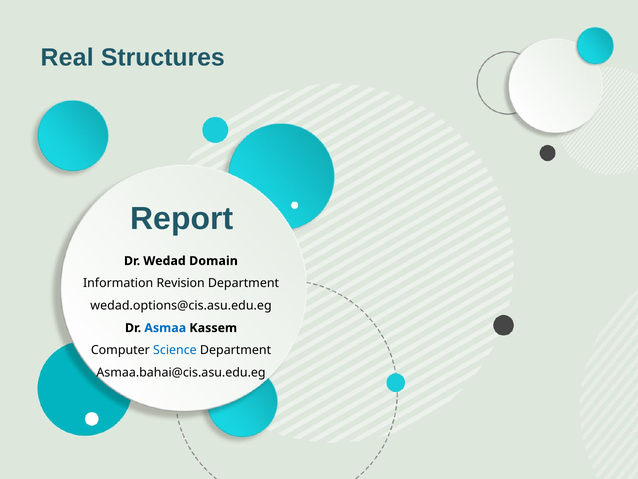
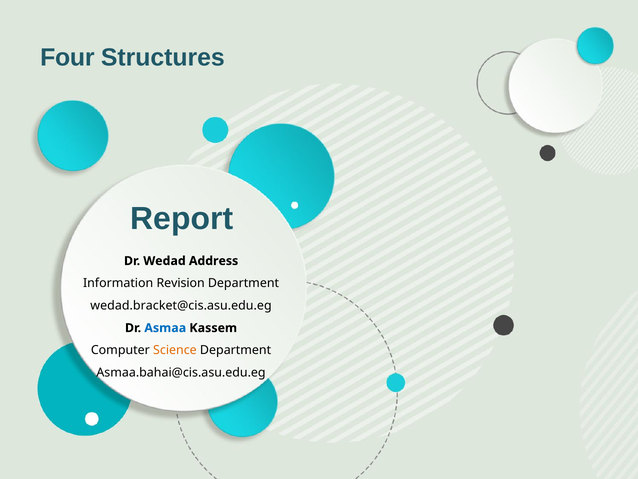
Real: Real -> Four (67, 58)
Domain: Domain -> Address (214, 261)
wedad.options@cis.asu.edu.eg: wedad.options@cis.asu.edu.eg -> wedad.bracket@cis.asu.edu.eg (181, 305)
Science colour: blue -> orange (175, 350)
